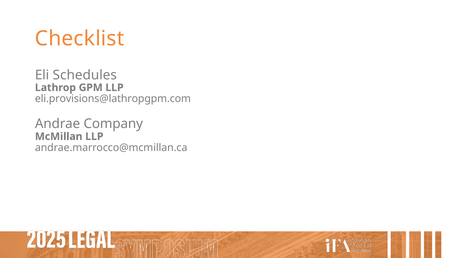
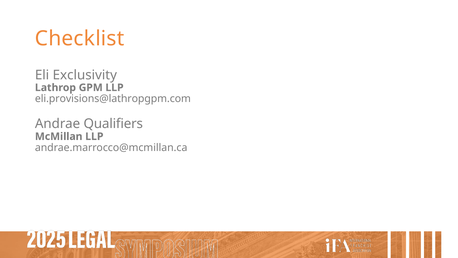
Schedules: Schedules -> Exclusivity (85, 75)
Company: Company -> Qualifiers (113, 124)
